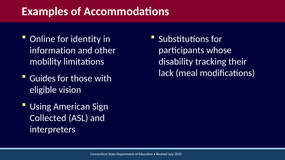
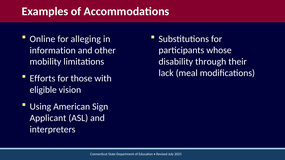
identity: identity -> alleging (86, 39)
tracking: tracking -> through (211, 62)
Guides: Guides -> Efforts (43, 79)
Collected: Collected -> Applicant (48, 118)
